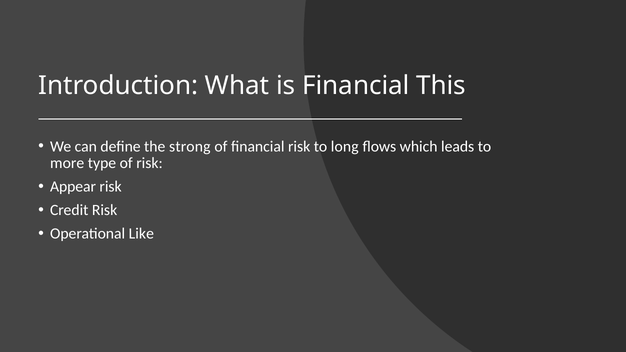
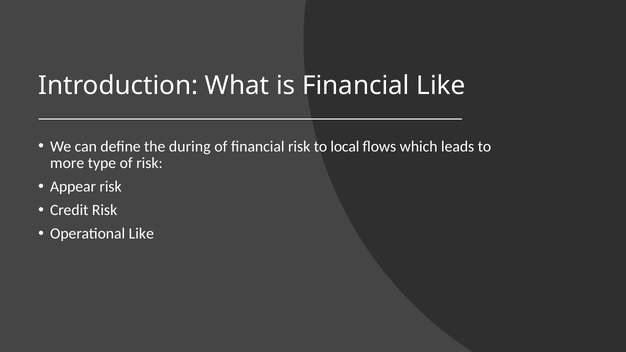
Financial This: This -> Like (441, 85)
strong: strong -> during (190, 146)
long: long -> local (345, 146)
